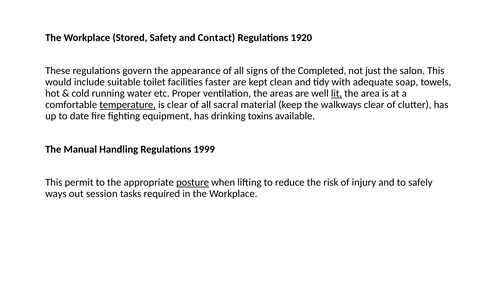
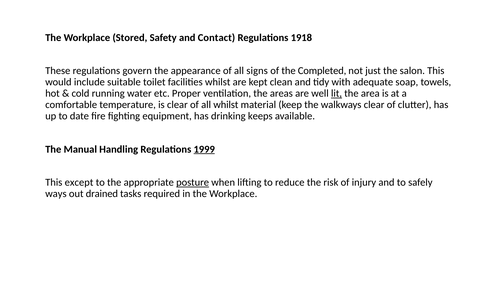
1920: 1920 -> 1918 (301, 37)
facilities faster: faster -> whilst (218, 82)
temperature underline: present -> none (128, 104)
all sacral: sacral -> whilst (226, 104)
toxins: toxins -> keeps (260, 116)
1999 underline: none -> present (204, 149)
permit: permit -> except (79, 182)
session: session -> drained (102, 193)
